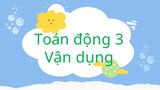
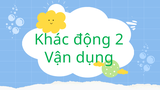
Toán: Toán -> Khác (52, 40)
3: 3 -> 2 (119, 40)
